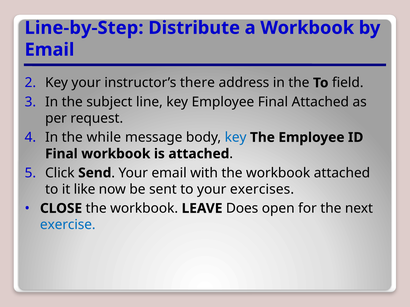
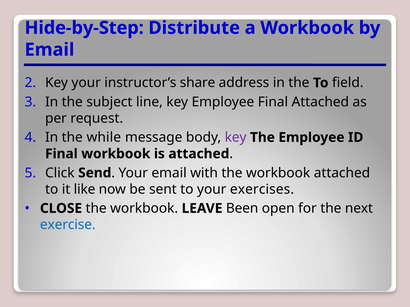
Line-by-Step: Line-by-Step -> Hide-by-Step (84, 28)
there: there -> share (198, 83)
key colour: blue -> purple (236, 138)
Does: Does -> Been (242, 209)
